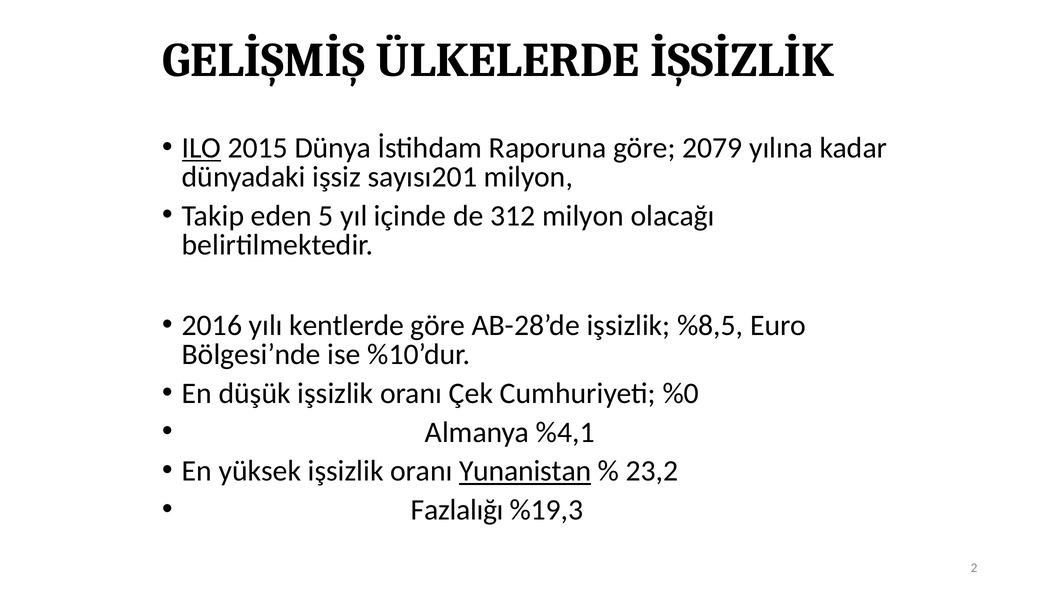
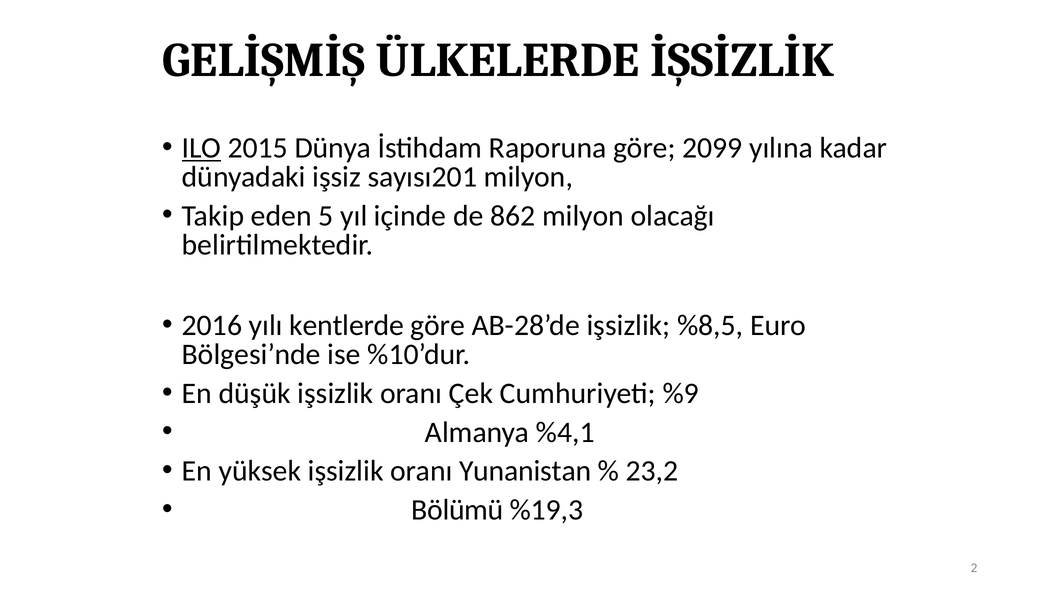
2079: 2079 -> 2099 (712, 148)
312: 312 -> 862 (513, 216)
%0: %0 -> %9 (681, 394)
Yunanistan underline: present -> none (525, 471)
Fazlalığı: Fazlalığı -> Bölümü (457, 510)
